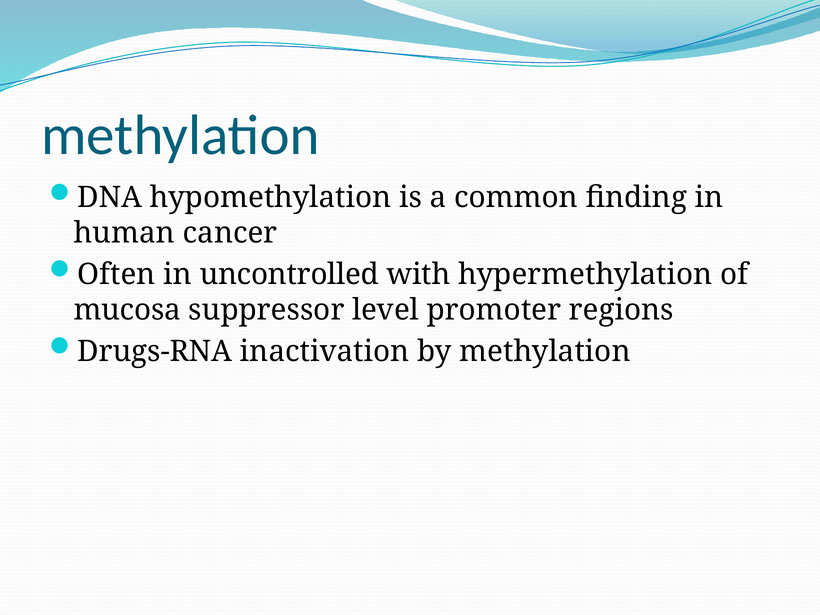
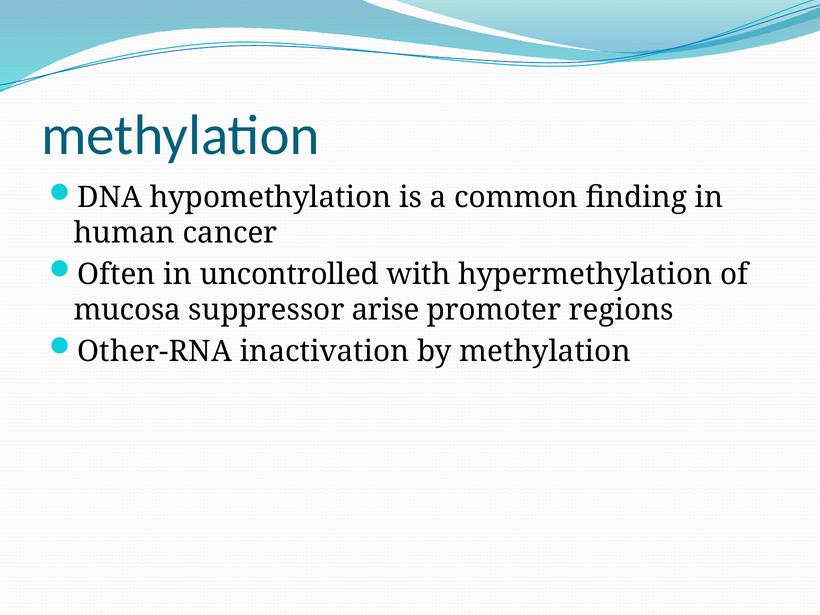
level: level -> arise (386, 310)
Drugs-RNA: Drugs-RNA -> Other-RNA (155, 351)
